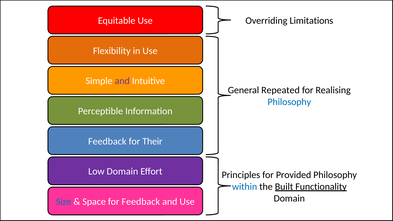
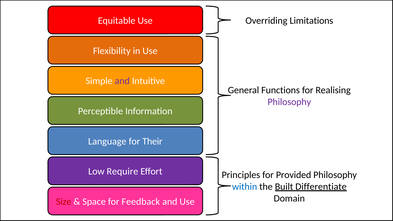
Repeated: Repeated -> Functions (281, 90)
Philosophy colour: blue -> purple (289, 102)
Feedback: Feedback -> Language (107, 141)
Low Domain: Domain -> Require (122, 172)
Functionality: Functionality -> Differentiate (321, 187)
Size colour: blue -> red (64, 202)
